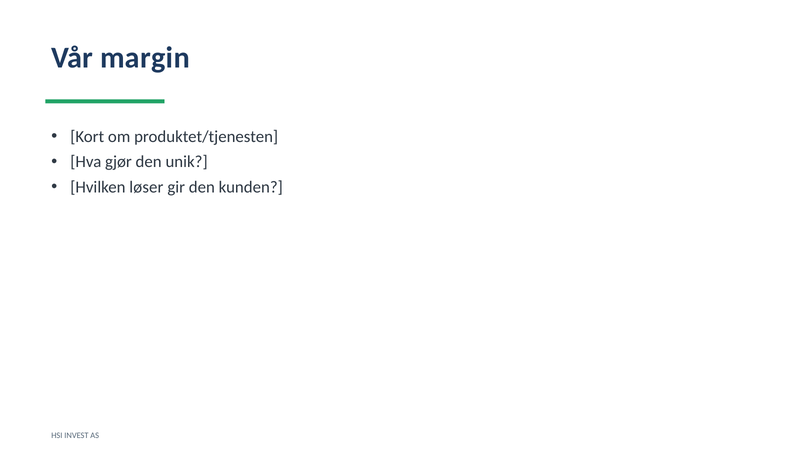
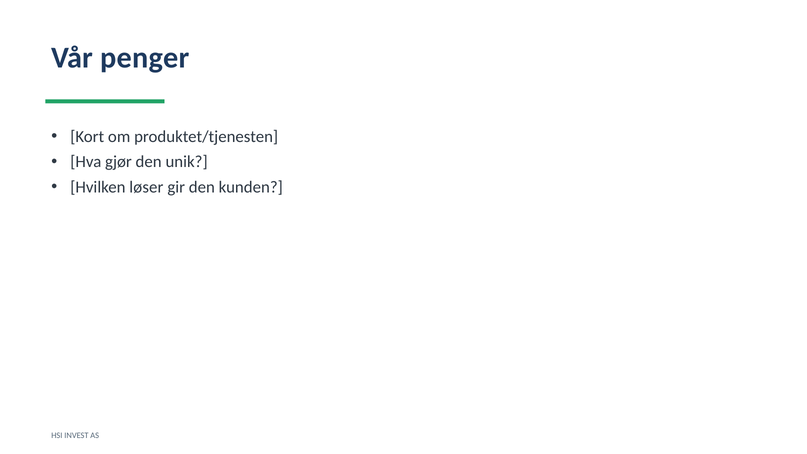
margin: margin -> penger (145, 58)
